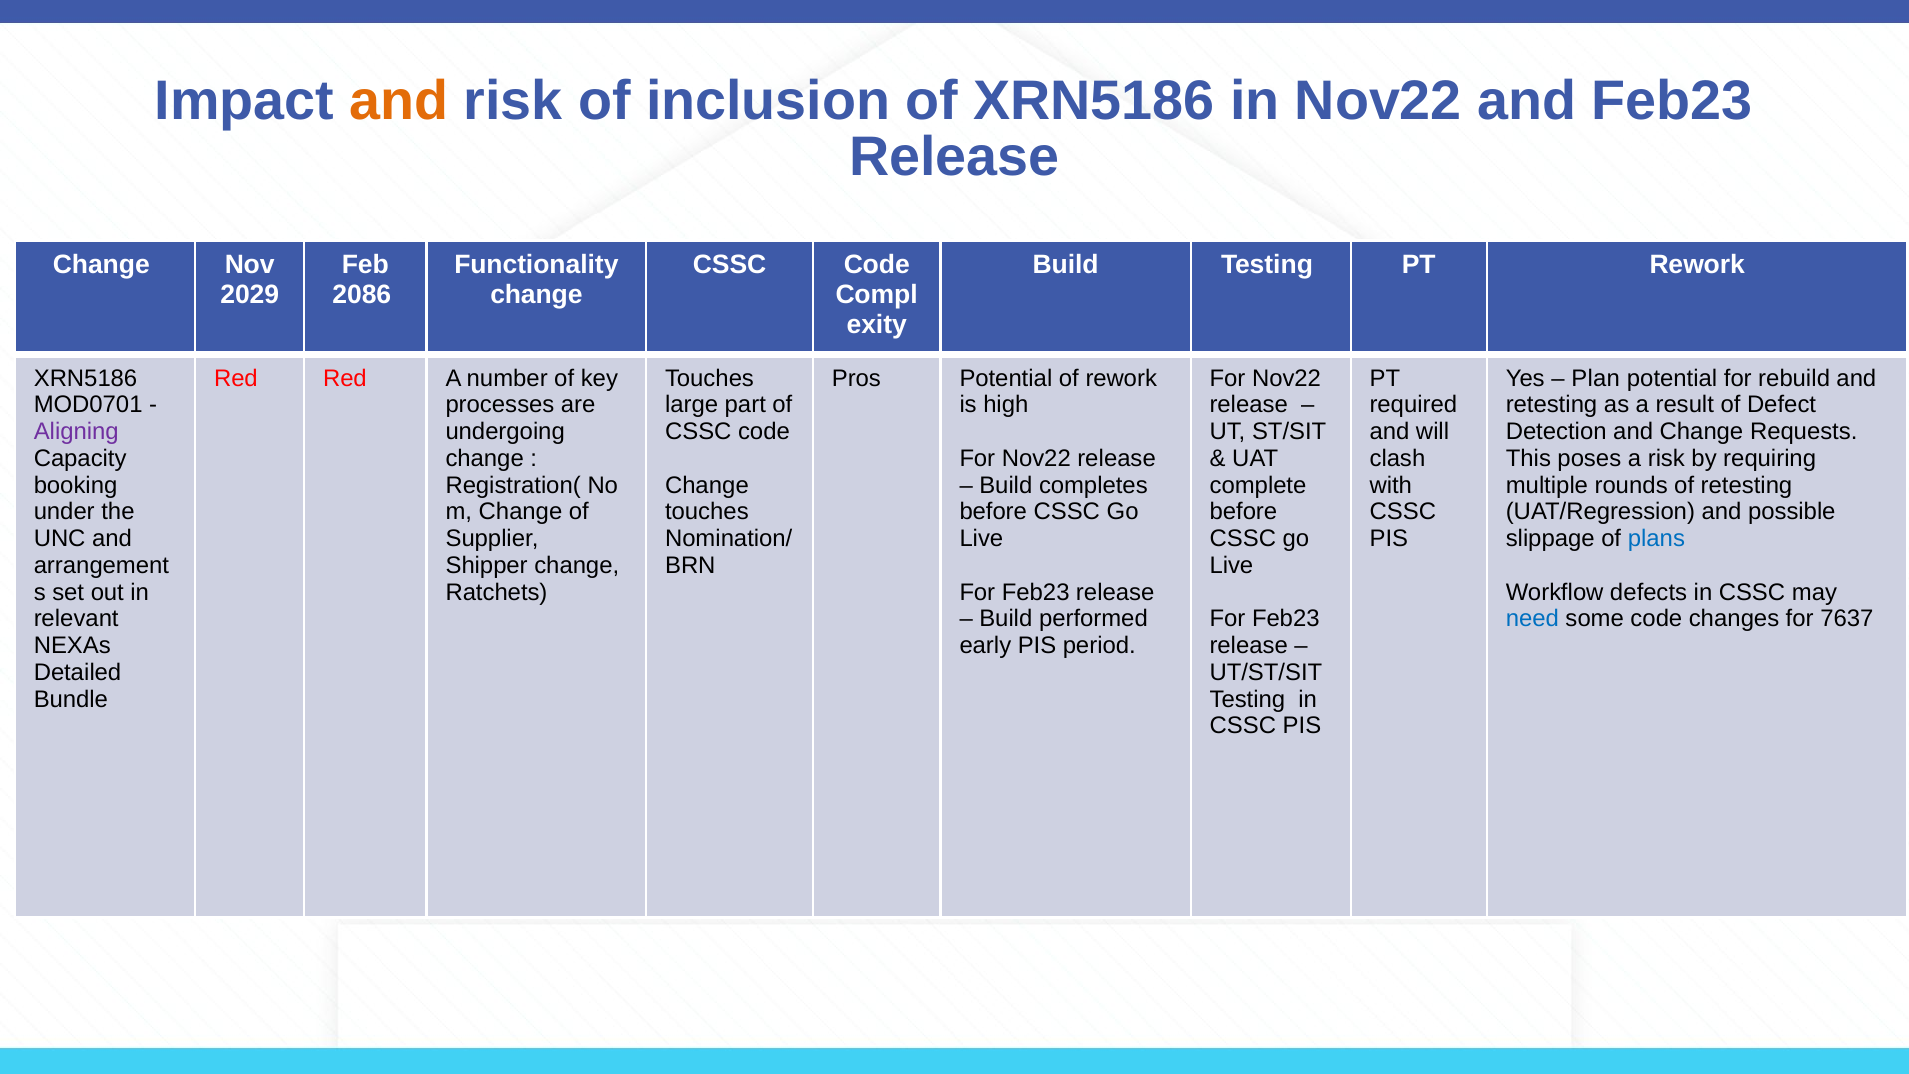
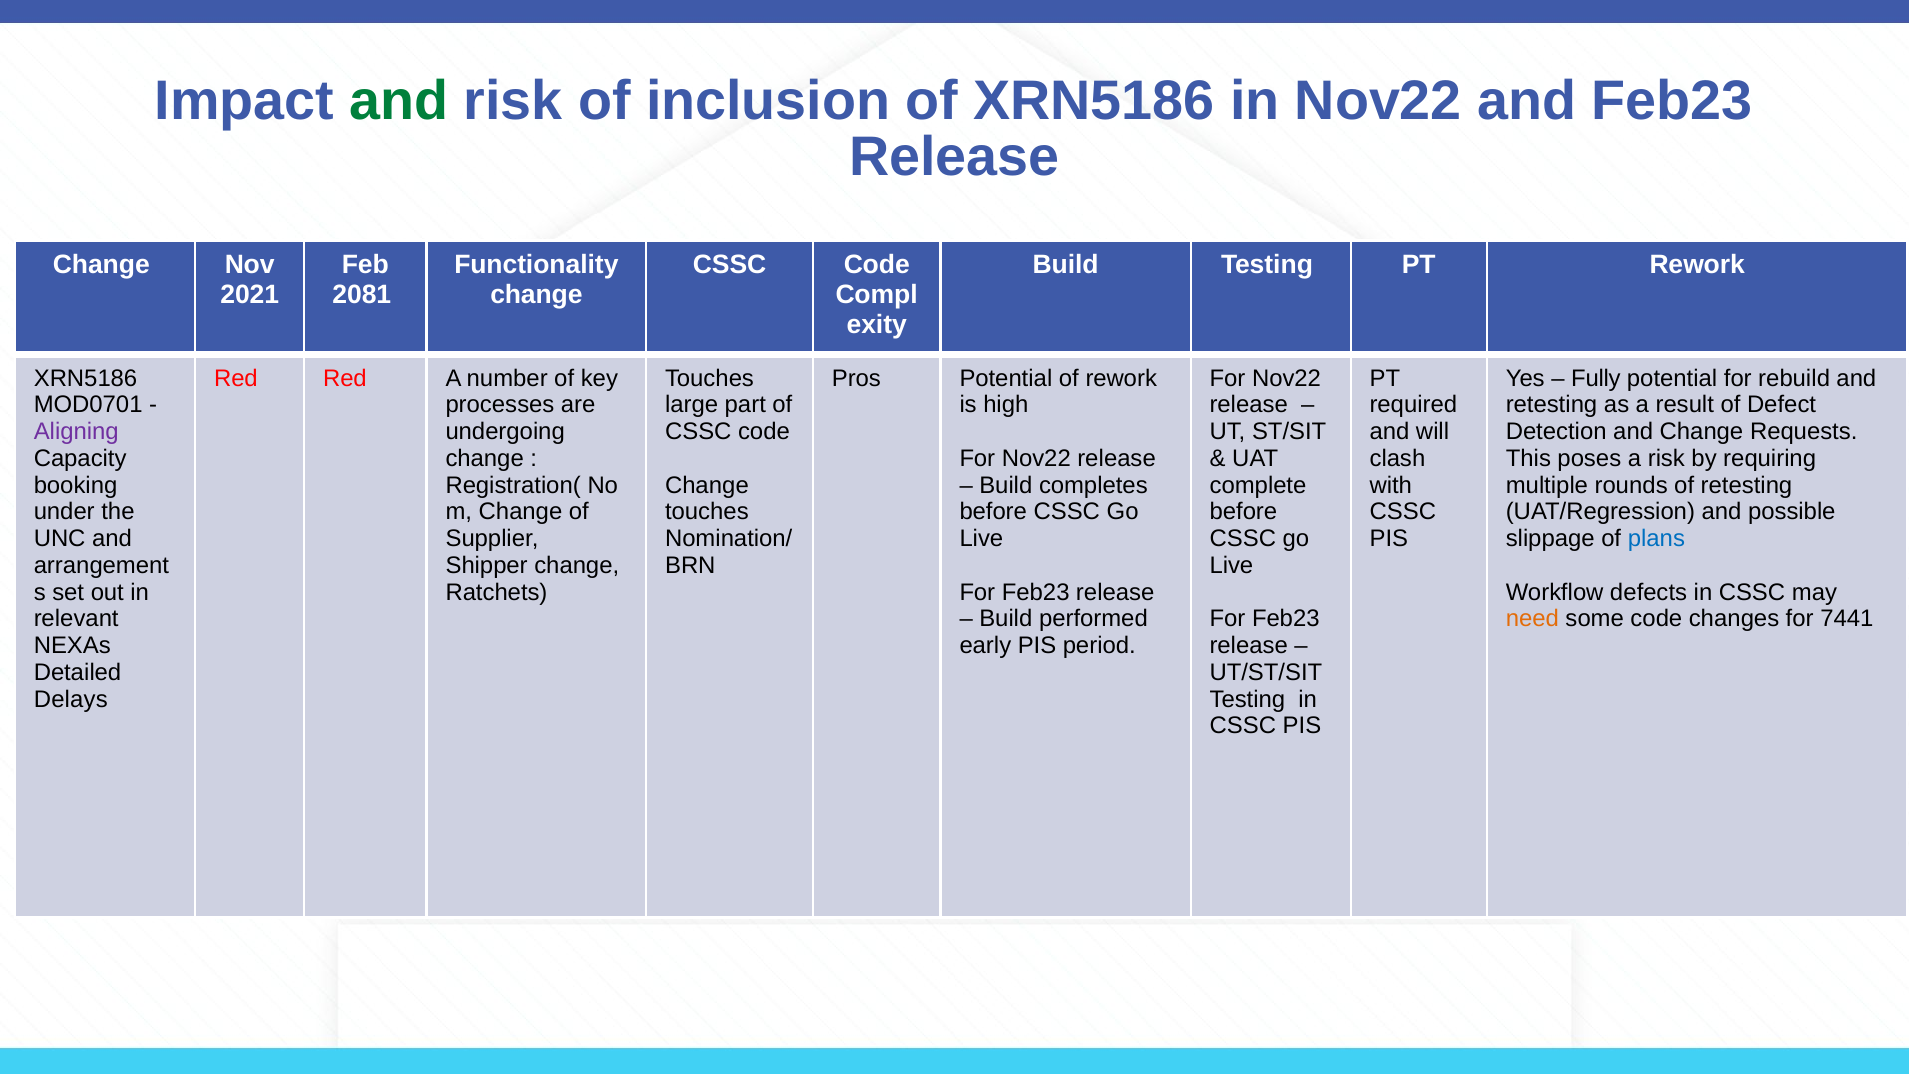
and colour: orange -> green (399, 101)
2029: 2029 -> 2021 (250, 295)
2086: 2086 -> 2081 (362, 295)
Plan: Plan -> Fully (1596, 378)
need colour: blue -> orange (1532, 619)
7637: 7637 -> 7441 (1847, 619)
Bundle: Bundle -> Delays (71, 699)
